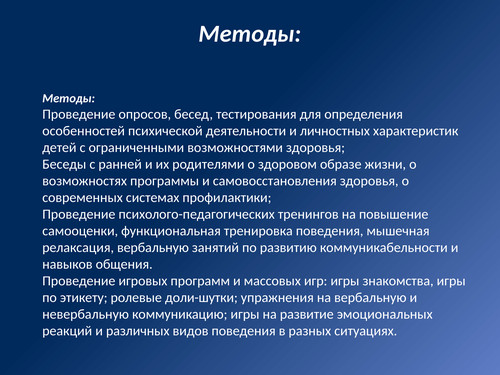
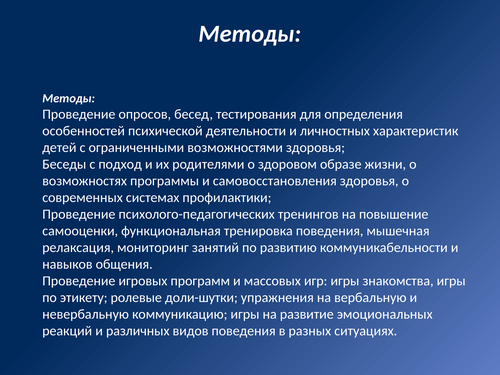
ранней: ранней -> подход (120, 164)
релаксация вербальную: вербальную -> мониторинг (153, 248)
